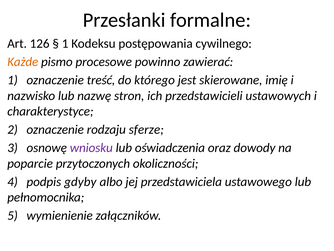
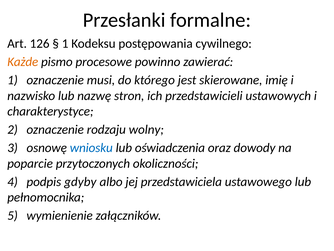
treść: treść -> musi (101, 80)
sferze: sferze -> wolny (146, 129)
wniosku colour: purple -> blue (91, 148)
